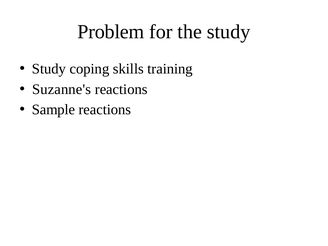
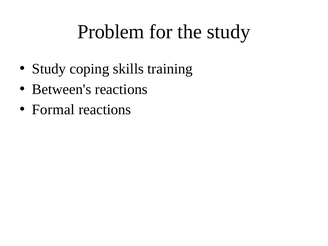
Suzanne's: Suzanne's -> Between's (62, 89)
Sample: Sample -> Formal (53, 110)
